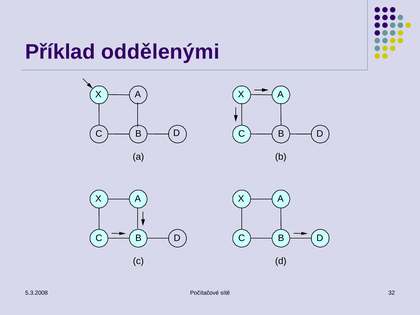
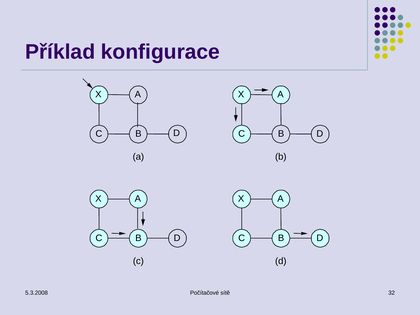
oddělenými: oddělenými -> konfigurace (160, 52)
